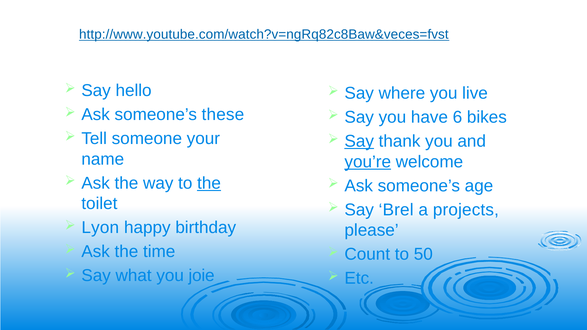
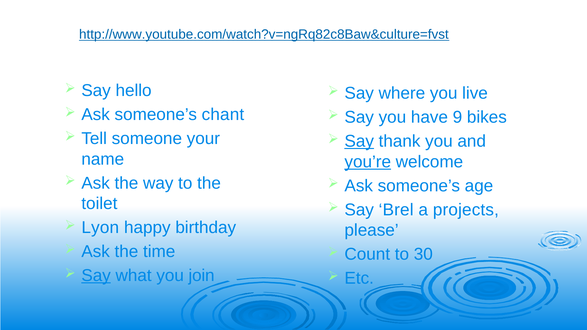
http://www.youtube.com/watch?v=ngRq82c8Baw&veces=fvst: http://www.youtube.com/watch?v=ngRq82c8Baw&veces=fvst -> http://www.youtube.com/watch?v=ngRq82c8Baw&culture=fvst (264, 34)
these: these -> chant (223, 115)
6: 6 -> 9 (457, 117)
the underline: present -> none (209, 183)
50: 50 -> 30 (423, 254)
Say underline: none -> present (96, 276)
joie: joie -> join (202, 276)
